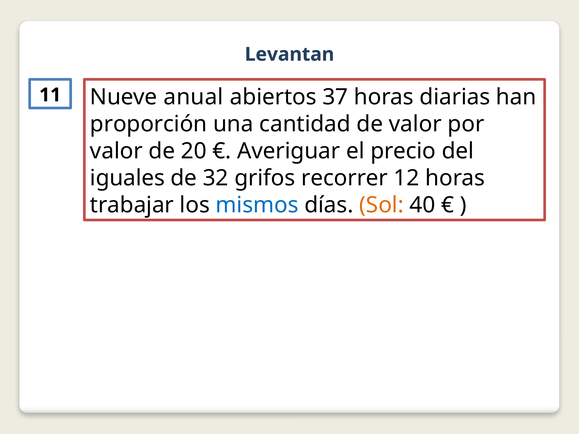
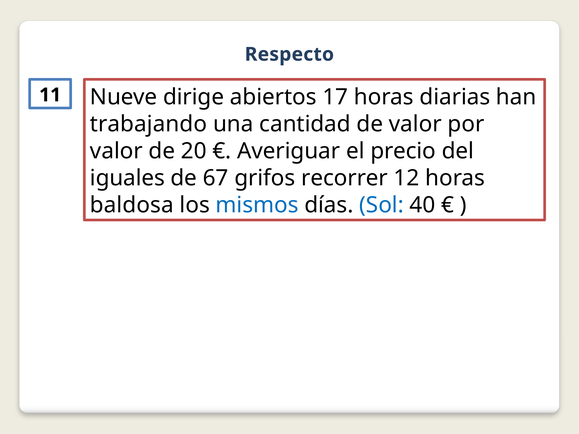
Levantan: Levantan -> Respecto (289, 54)
anual: anual -> dirige (194, 97)
37: 37 -> 17 (335, 97)
proporción: proporción -> trabajando (149, 124)
32: 32 -> 67 (216, 178)
trabajar: trabajar -> baldosa (132, 205)
Sol colour: orange -> blue (382, 205)
